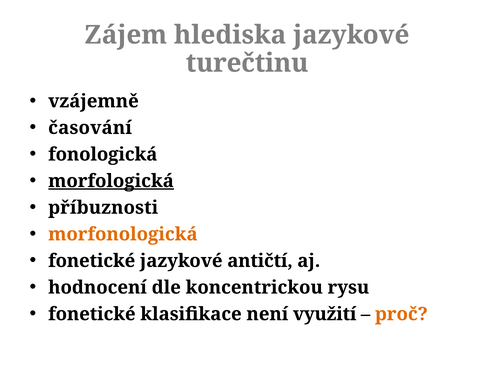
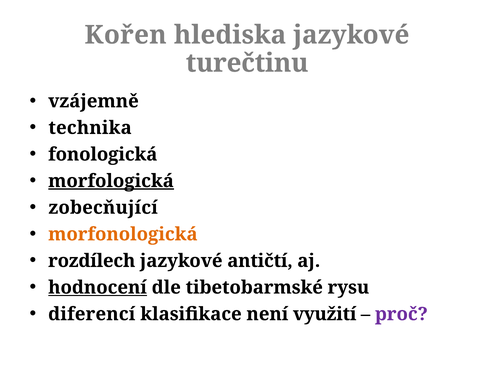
Zájem: Zájem -> Kořen (126, 35)
časování: časování -> technika (90, 128)
příbuznosti: příbuznosti -> zobecňující (103, 208)
fonetické: fonetické -> rozdílech (92, 261)
hodnocení underline: none -> present (98, 288)
koncentrickou: koncentrickou -> tibetobarmské (254, 288)
fonetické: fonetické -> diferencí (92, 314)
proč colour: orange -> purple (401, 314)
